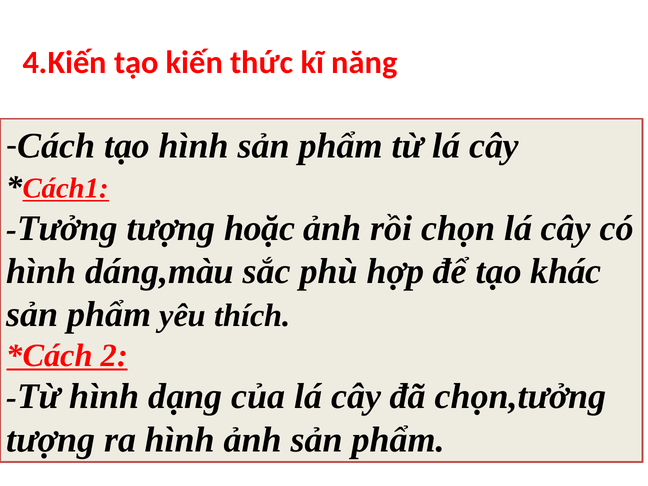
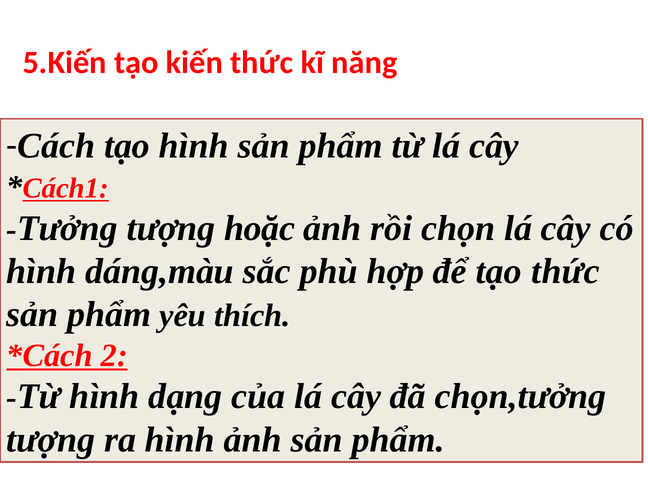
4.Kiến: 4.Kiến -> 5.Kiến (65, 63)
tạo khác: khác -> thức (565, 271)
